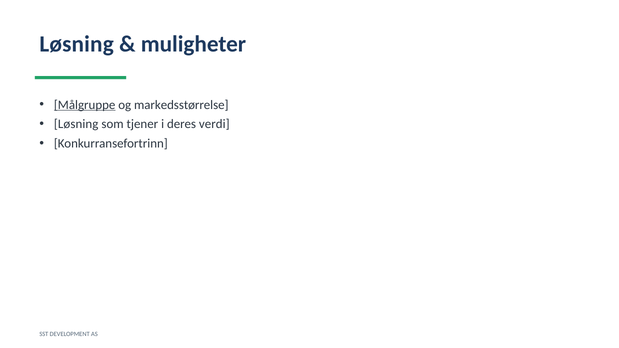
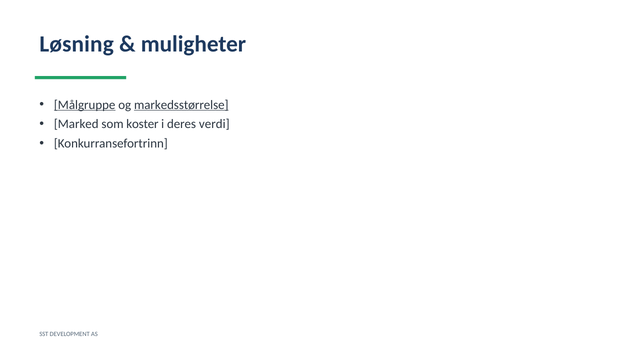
markedsstørrelse underline: none -> present (181, 105)
Løsning: Løsning -> Marked (76, 124)
tjener: tjener -> koster (142, 124)
